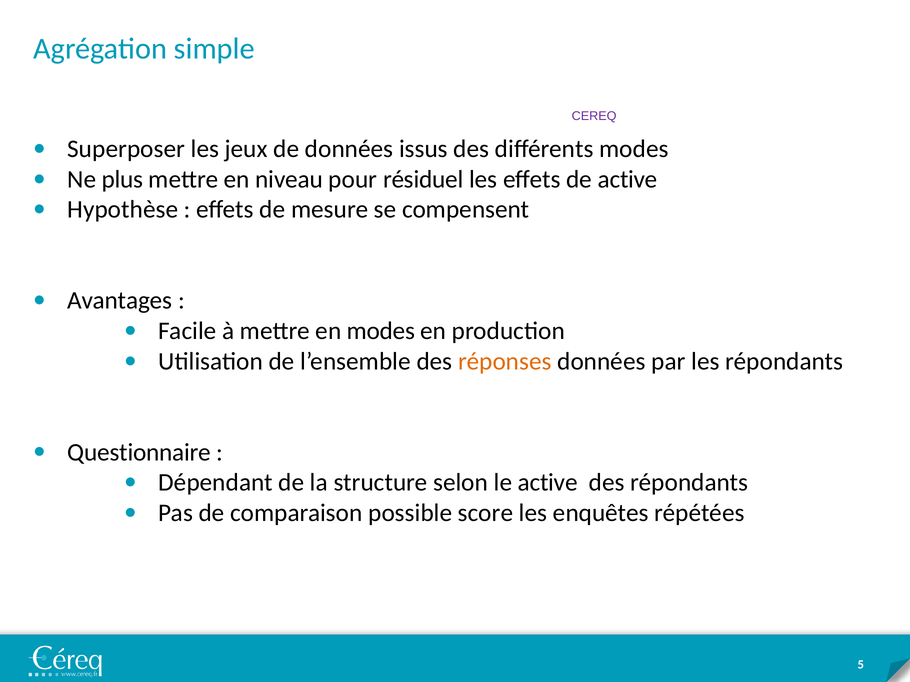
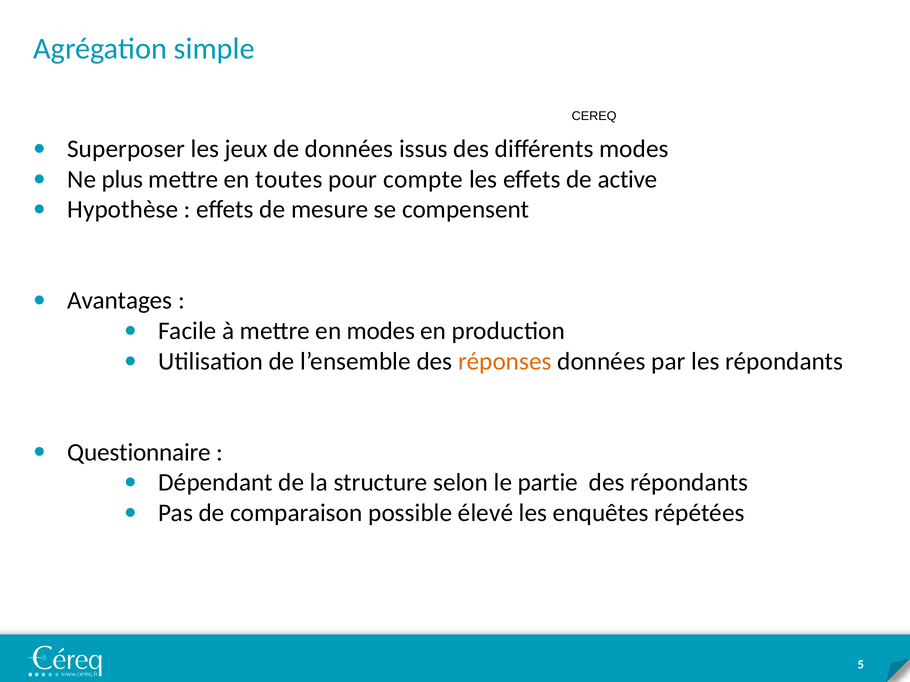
CEREQ colour: purple -> black (594, 116)
niveau: niveau -> toutes (289, 179)
résiduel: résiduel -> compte (423, 179)
le active: active -> partie (548, 483)
score: score -> élevé (486, 513)
